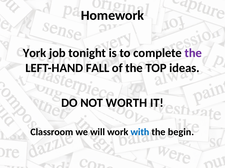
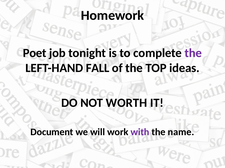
York: York -> Poet (35, 53)
Classroom: Classroom -> Document (52, 133)
with colour: blue -> purple (140, 133)
begin: begin -> name (181, 133)
